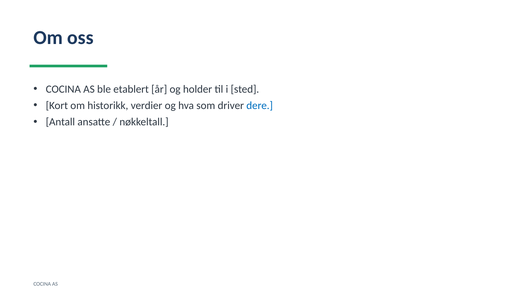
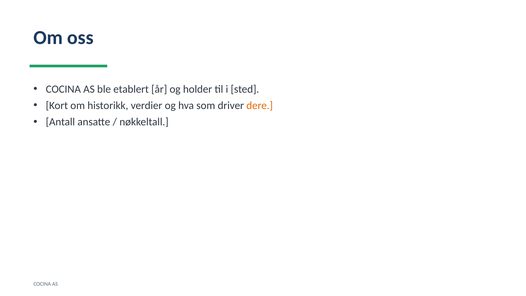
dere colour: blue -> orange (260, 106)
